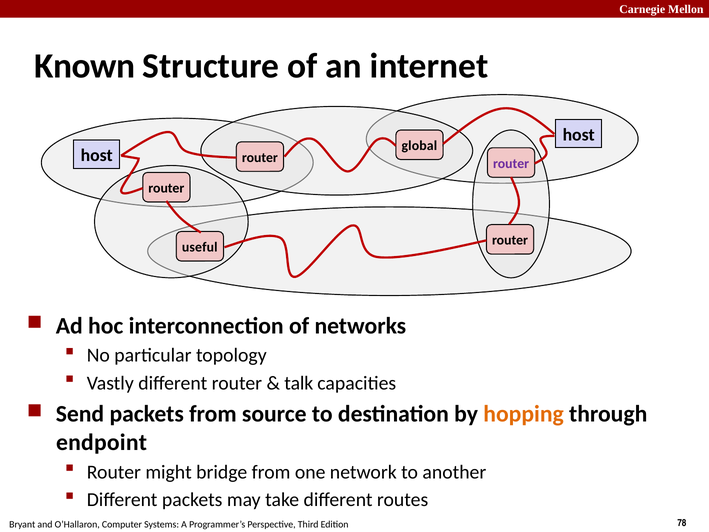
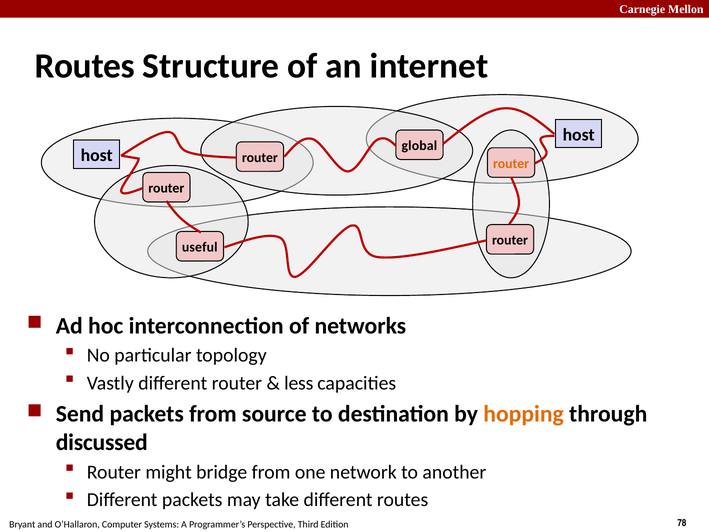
Known: Known -> Routes (85, 66)
router colour: purple -> orange (511, 163)
talk: talk -> less (299, 383)
endpoint: endpoint -> discussed (102, 442)
